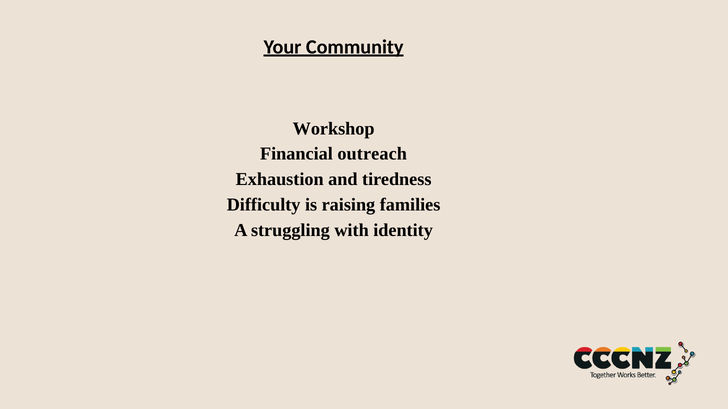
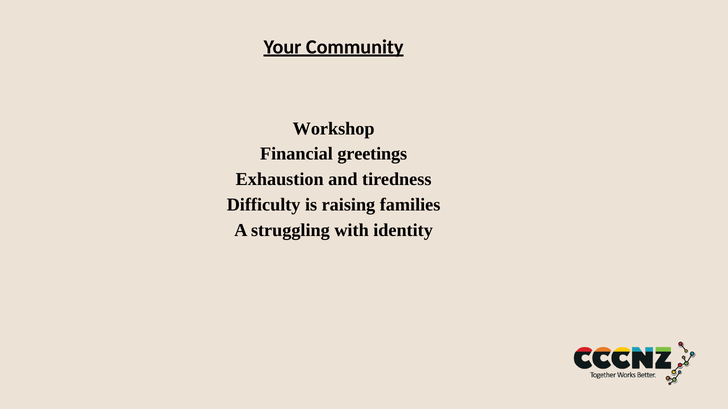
outreach: outreach -> greetings (372, 154)
